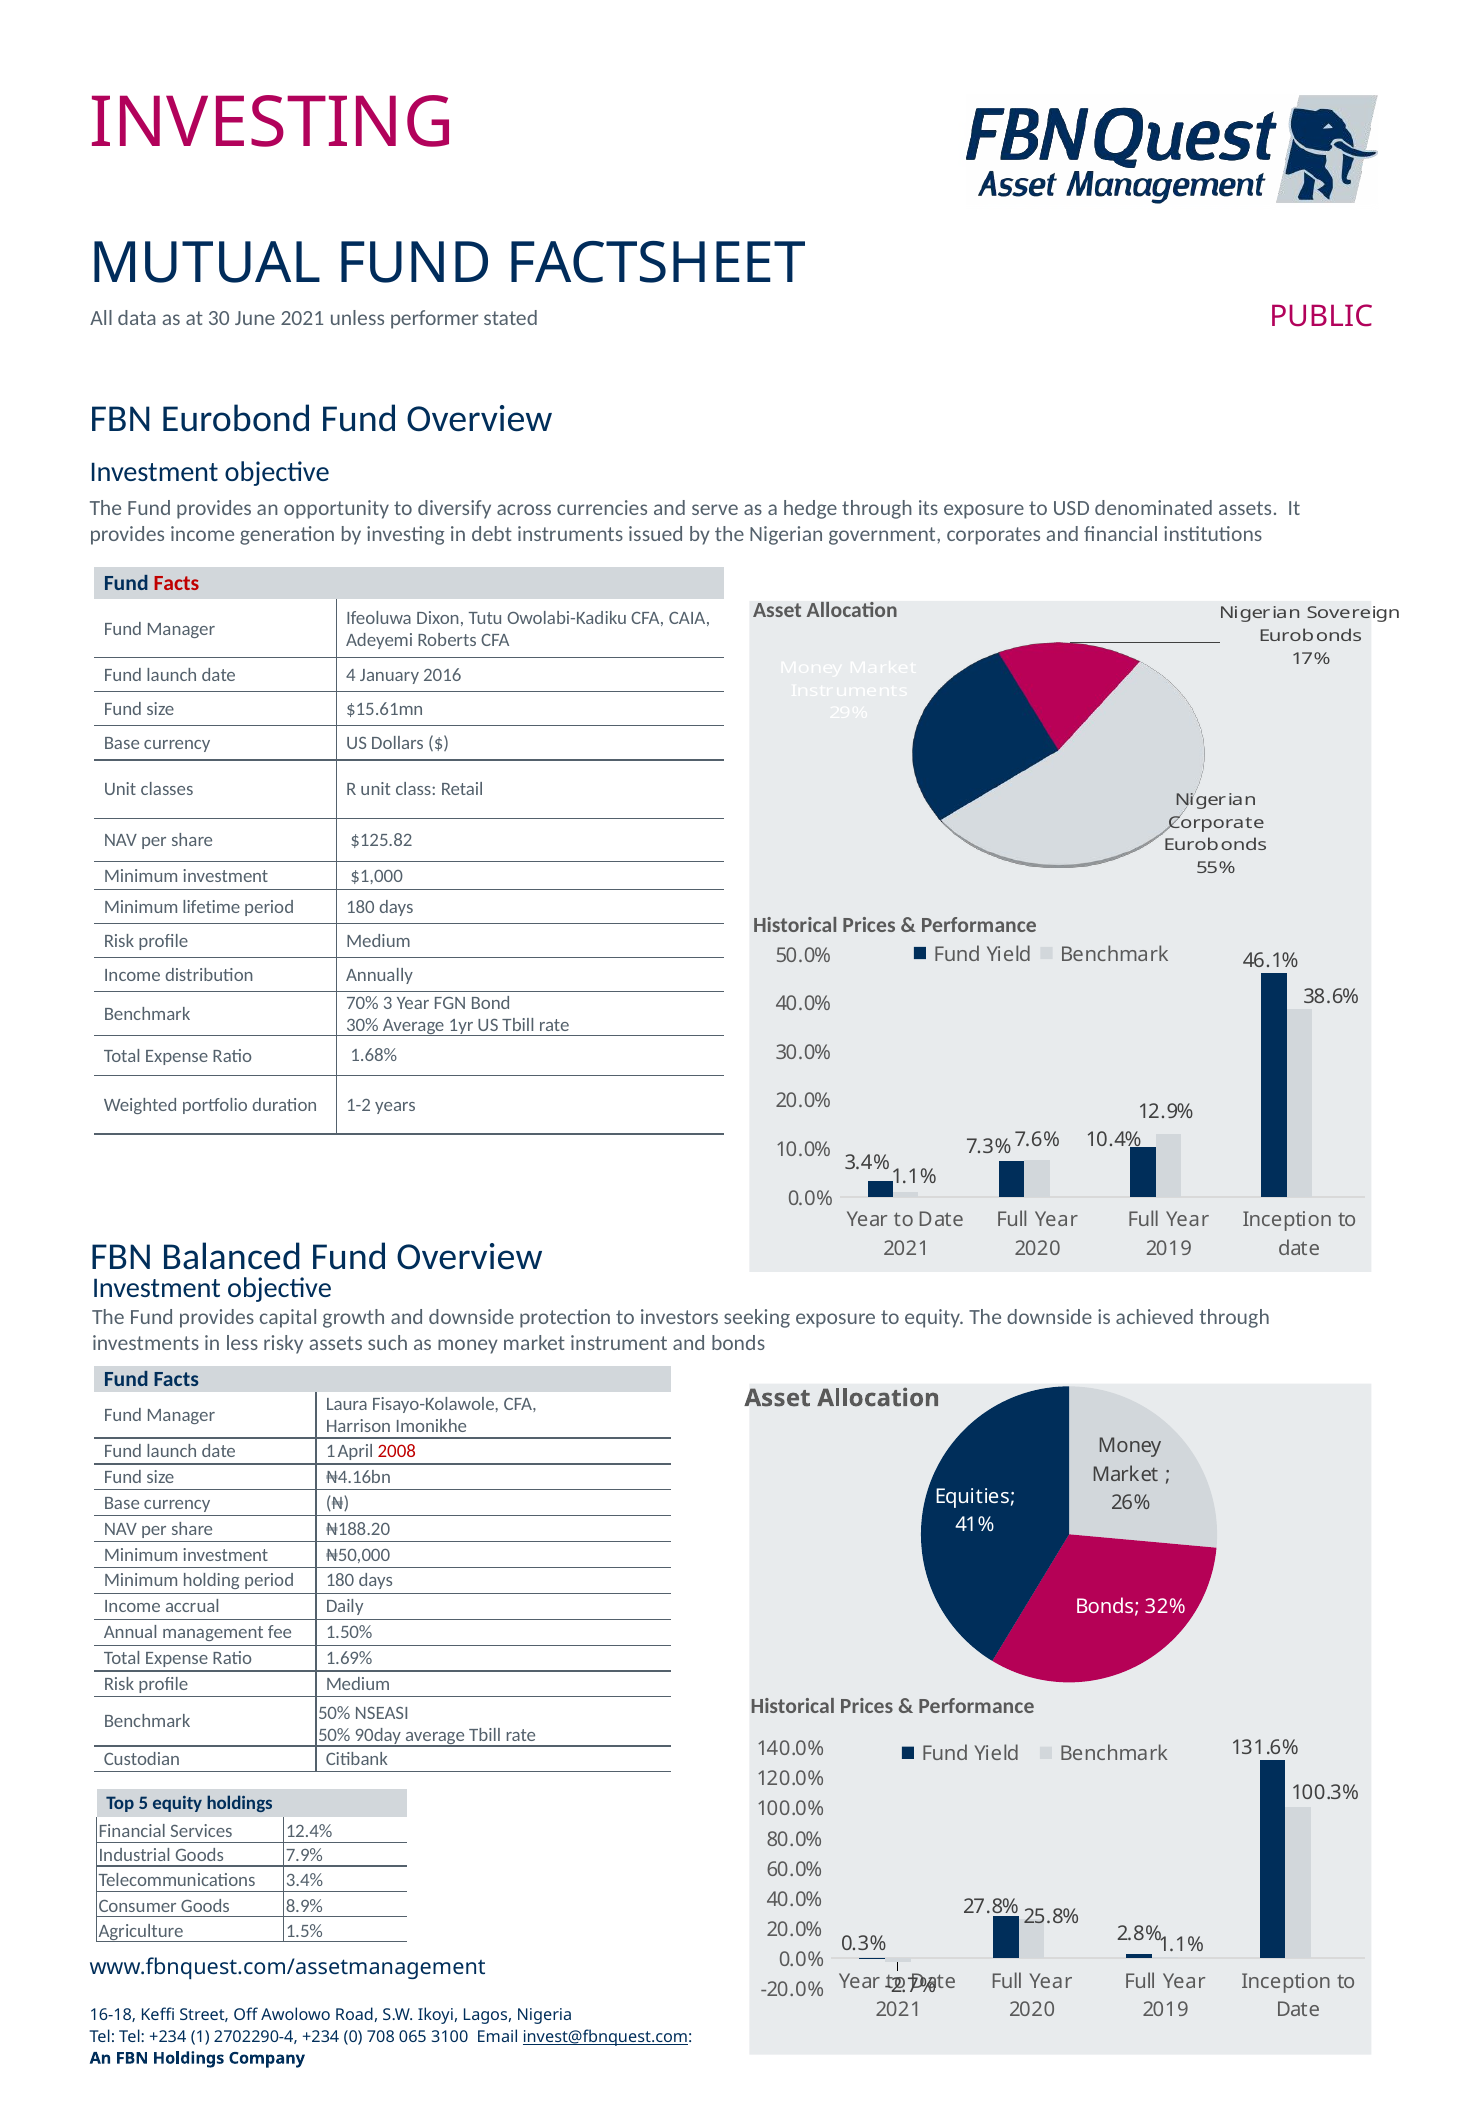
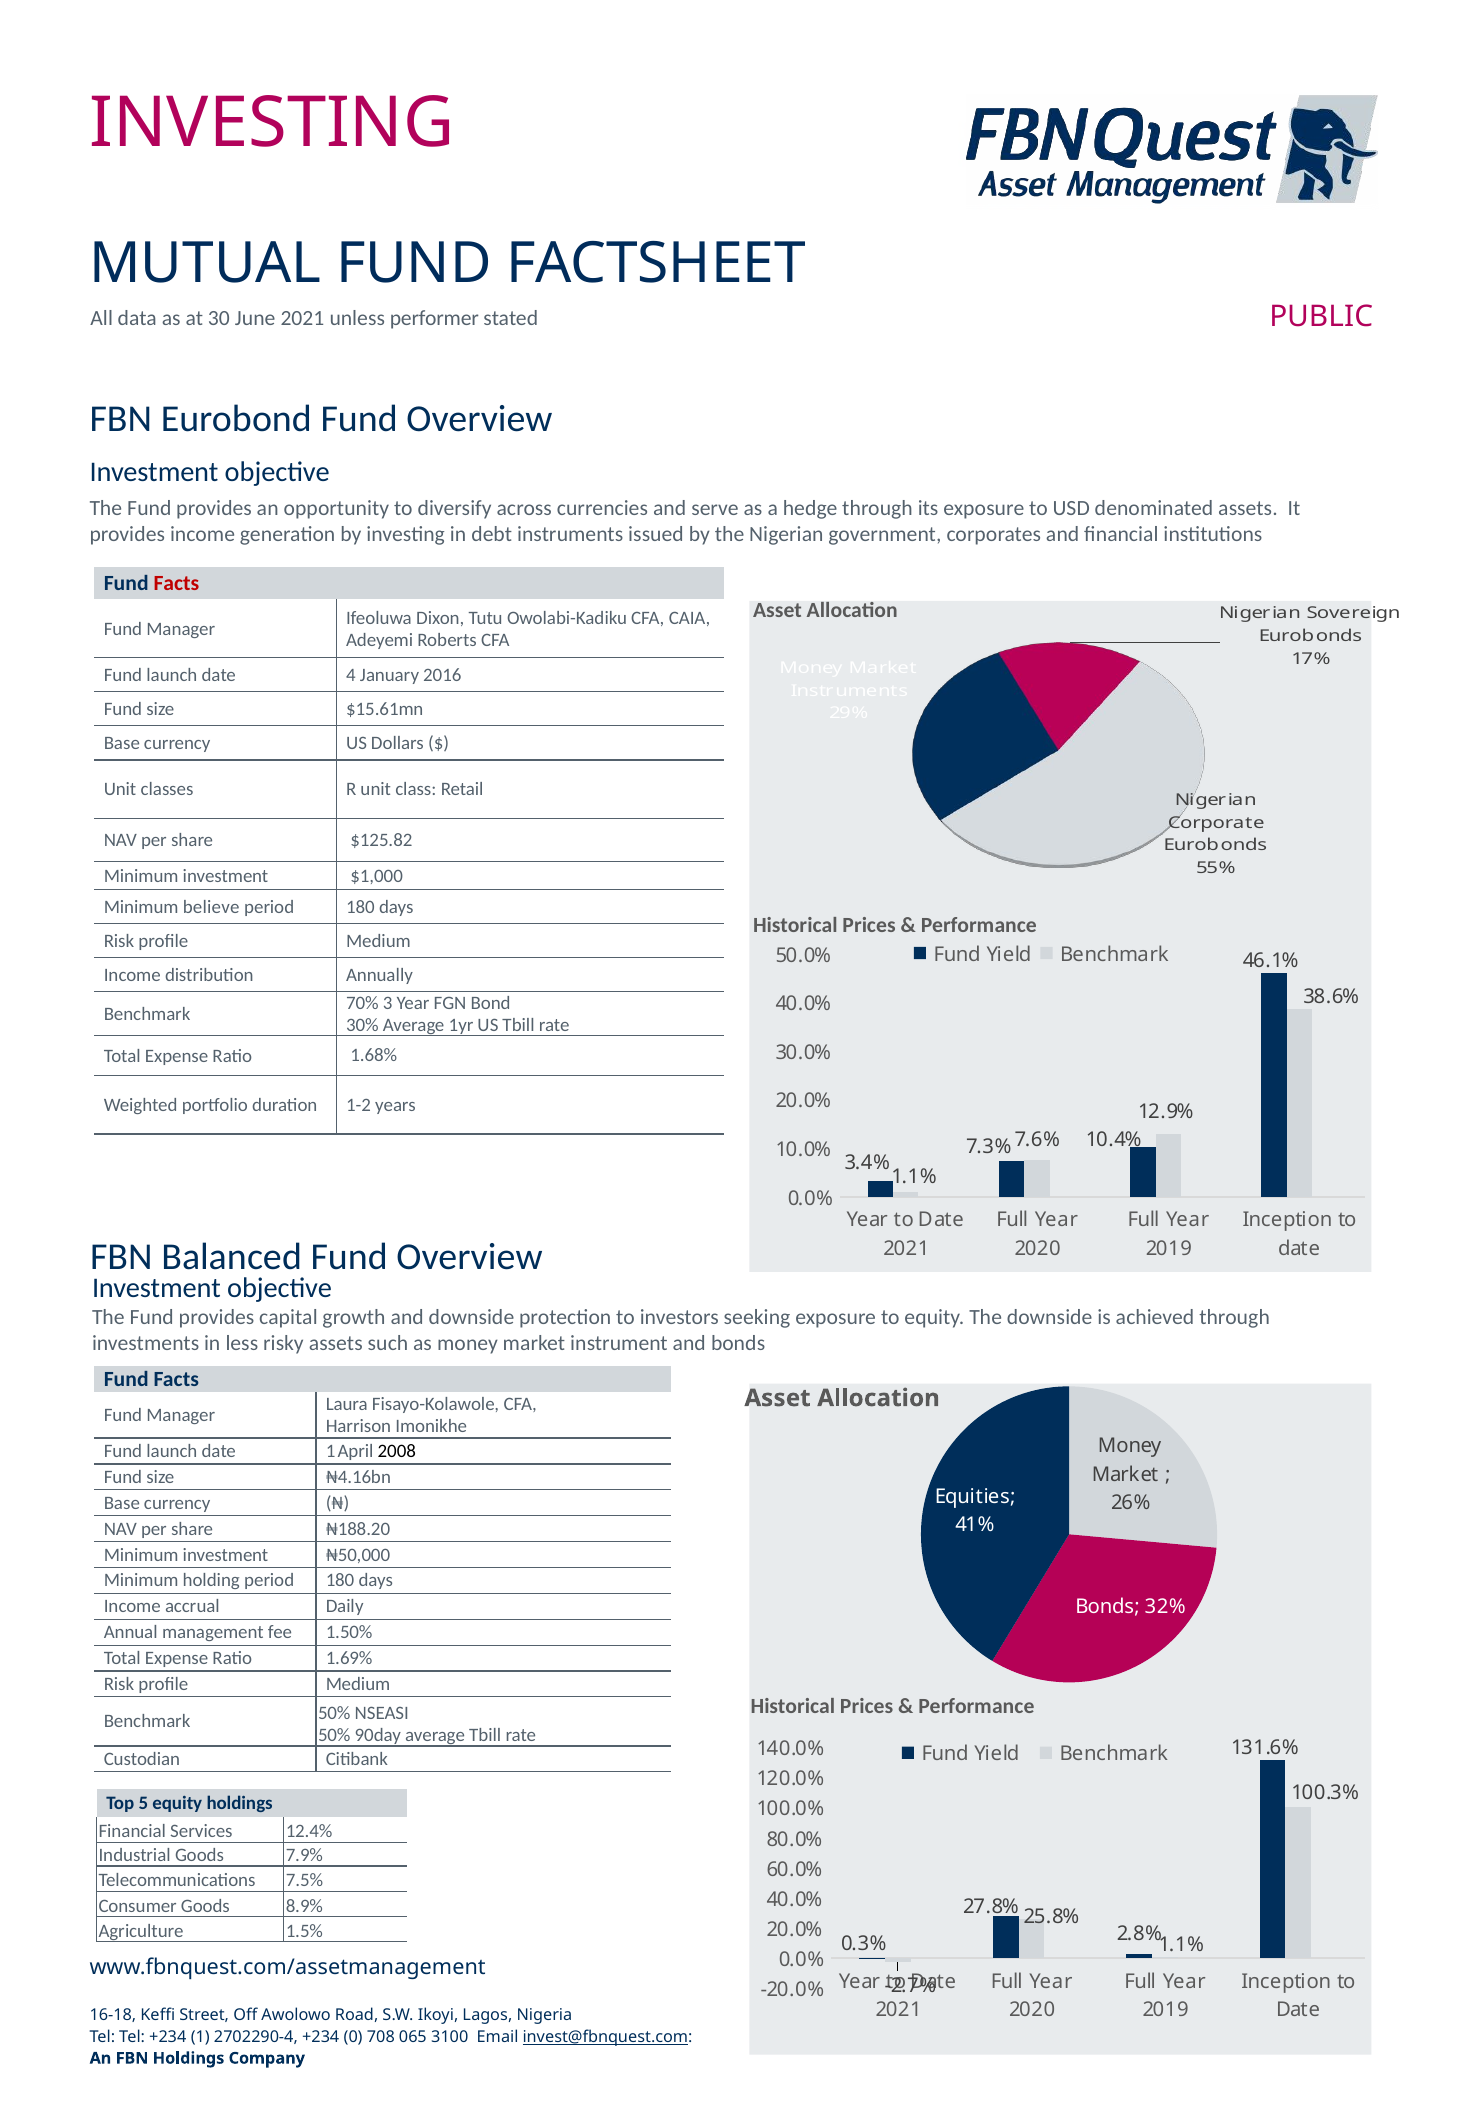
lifetime: lifetime -> believe (211, 907)
2008 colour: red -> black (397, 1452)
Telecommunications 3.4%: 3.4% -> 7.5% (304, 1881)
